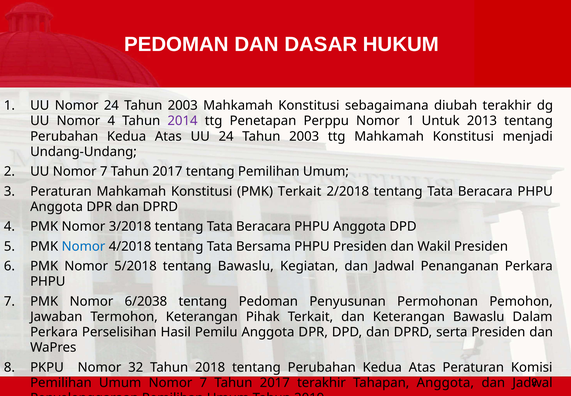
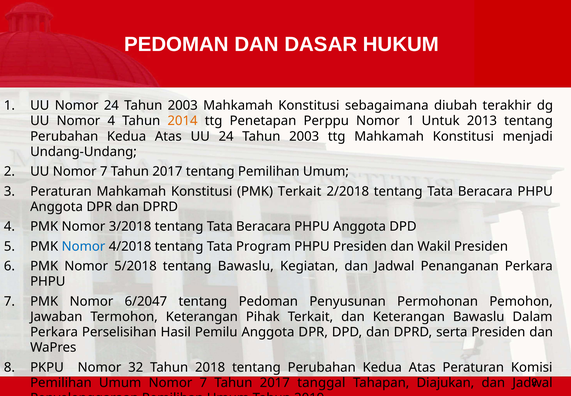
2014 colour: purple -> orange (183, 121)
Bersama: Bersama -> Program (263, 246)
6/2038: 6/2038 -> 6/2047 (146, 301)
2017 terakhir: terakhir -> tanggal (321, 382)
Tahapan Anggota: Anggota -> Diajukan (445, 382)
